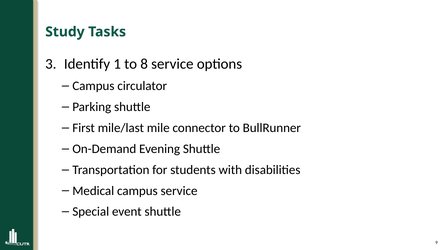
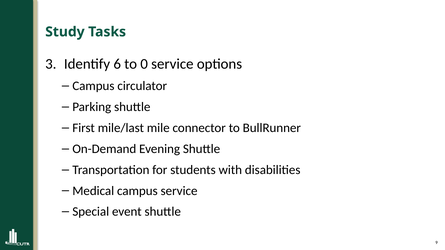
1: 1 -> 6 (117, 64)
8: 8 -> 0 (144, 64)
